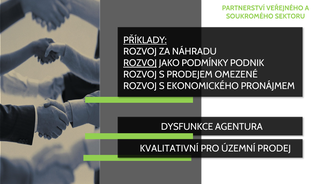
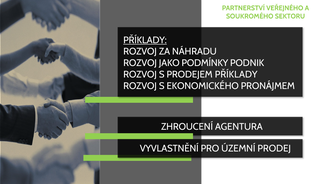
ROZVOJ underline: present -> none (140, 63)
PRODEJEM OMEZENÉ: OMEZENÉ -> PŘÍKLADY (236, 74)
DYSFUNKCE: DYSFUNKCE -> ZHROUCENÍ (187, 126)
KVALITATIVNÍ: KVALITATIVNÍ -> VYVLASTNĚNÍ (169, 148)
